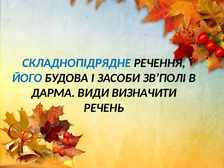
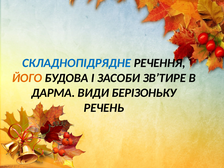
ЙОГО colour: blue -> orange (27, 78)
ЗВ’ПОЛІ: ЗВ’ПОЛІ -> ЗВ’ТИРЕ (164, 78)
ВИЗНАЧИТИ: ВИЗНАЧИТИ -> БЕРІЗОНЬКУ (144, 93)
